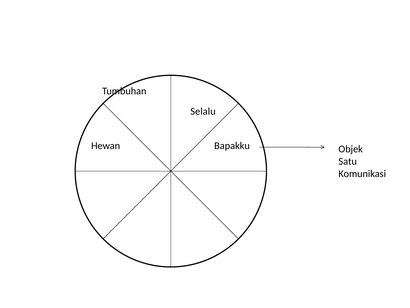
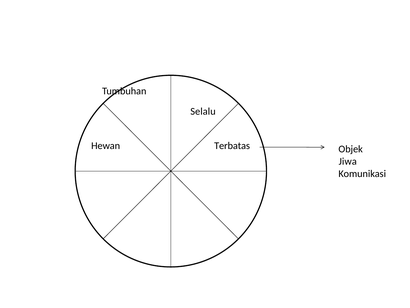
Bapakku: Bapakku -> Terbatas (232, 146)
Satu: Satu -> Jiwa (348, 161)
